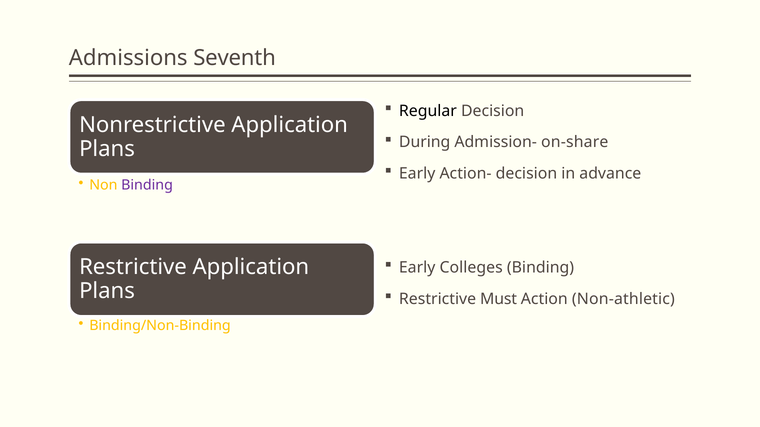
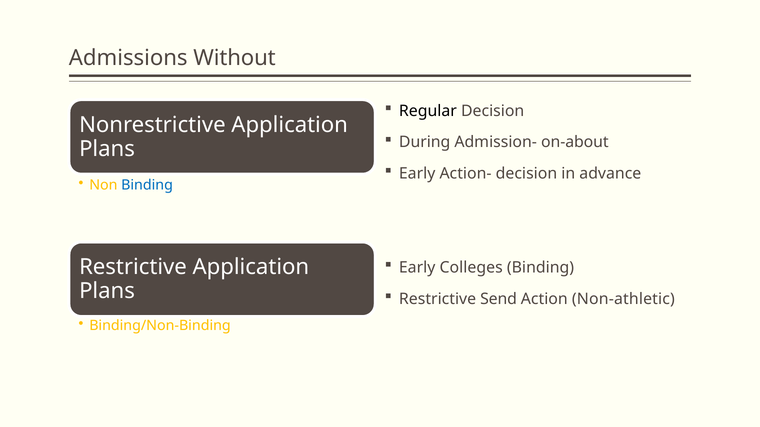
Seventh: Seventh -> Without (235, 58)
on-share: on-share -> on-about (575, 142)
Binding colour: purple -> blue (147, 185)
Must: Must -> Send (499, 299)
